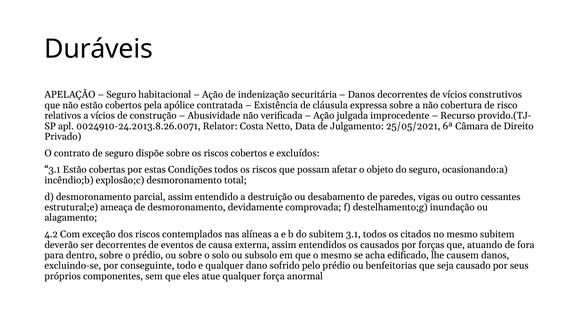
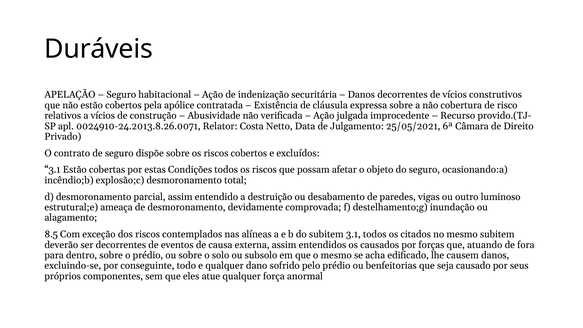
cessantes: cessantes -> luminoso (501, 197)
4.2: 4.2 -> 8.5 (51, 234)
